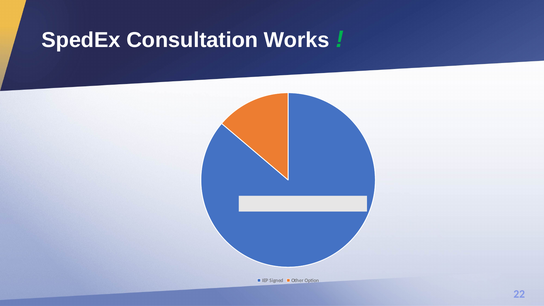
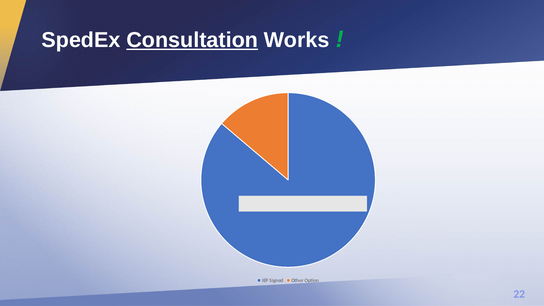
Consultation underline: none -> present (192, 40)
